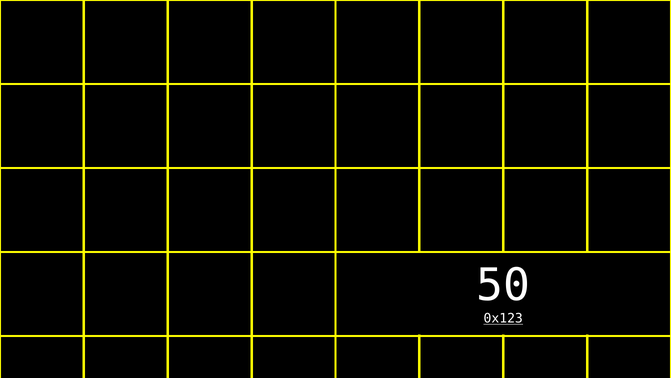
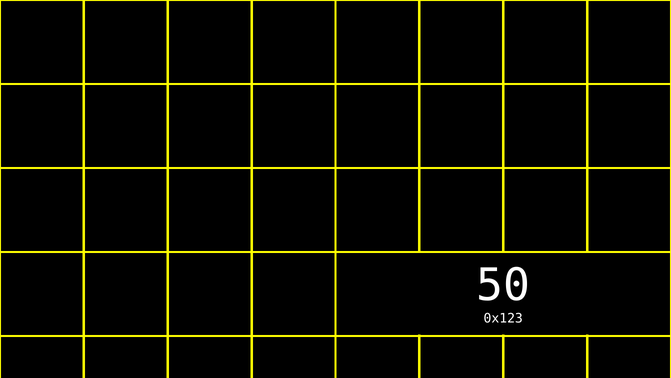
0x123 underline: present -> none (503, 318)
